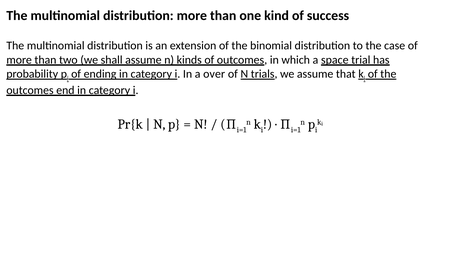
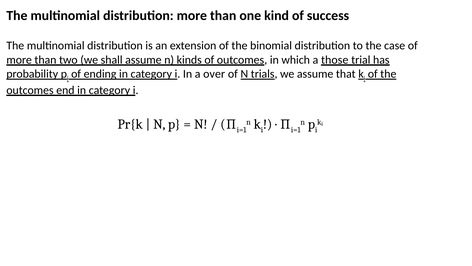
space: space -> those (335, 60)
